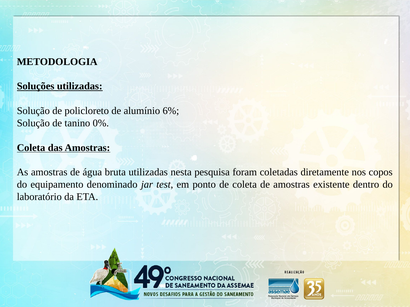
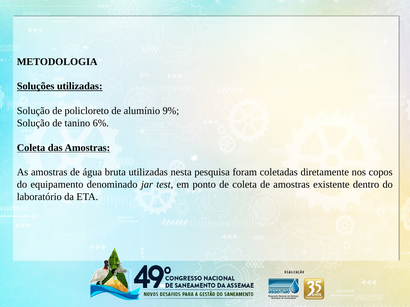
6%: 6% -> 9% (171, 111)
0%: 0% -> 6% (101, 123)
